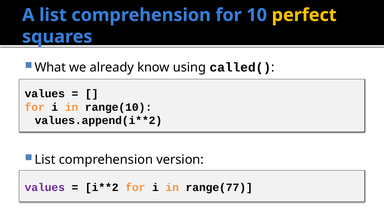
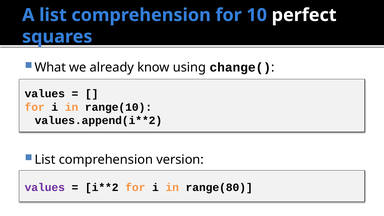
perfect colour: yellow -> white (304, 15)
called(: called( -> change( (240, 67)
range(77: range(77 -> range(80 (219, 187)
